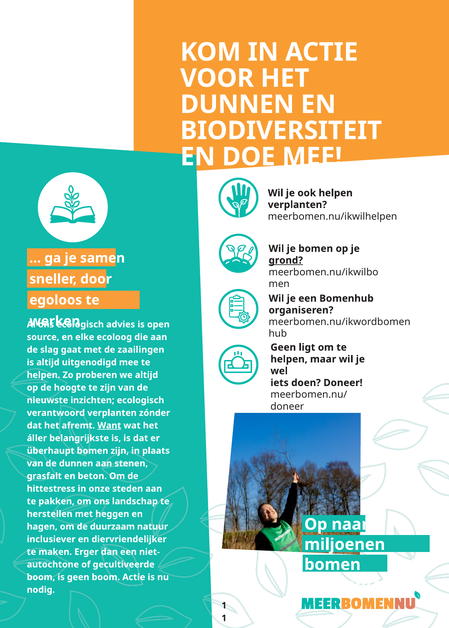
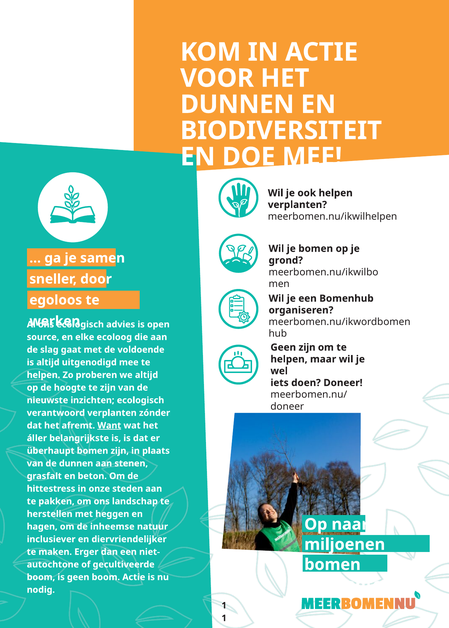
grond underline: present -> none (286, 260)
Geen ligt: ligt -> zijn (307, 347)
zaailingen: zaailingen -> voldoende (141, 349)
duurzaam: duurzaam -> inheemse (112, 526)
